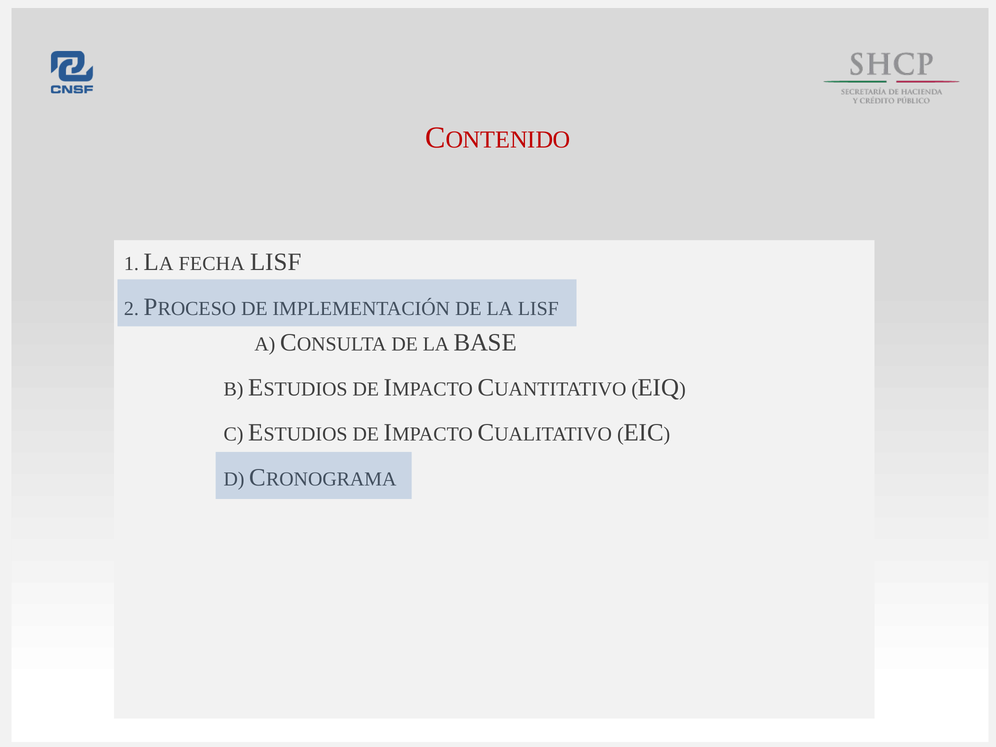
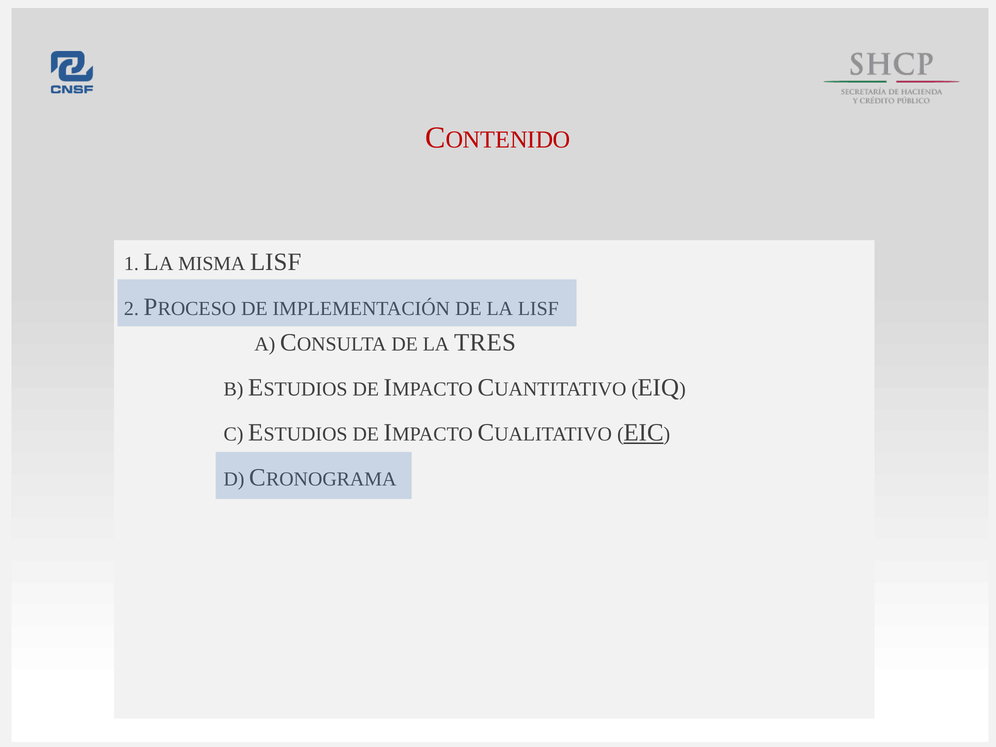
FECHA: FECHA -> MISMA (212, 263)
BASE: BASE -> TRES (485, 342)
EIC underline: none -> present (644, 433)
